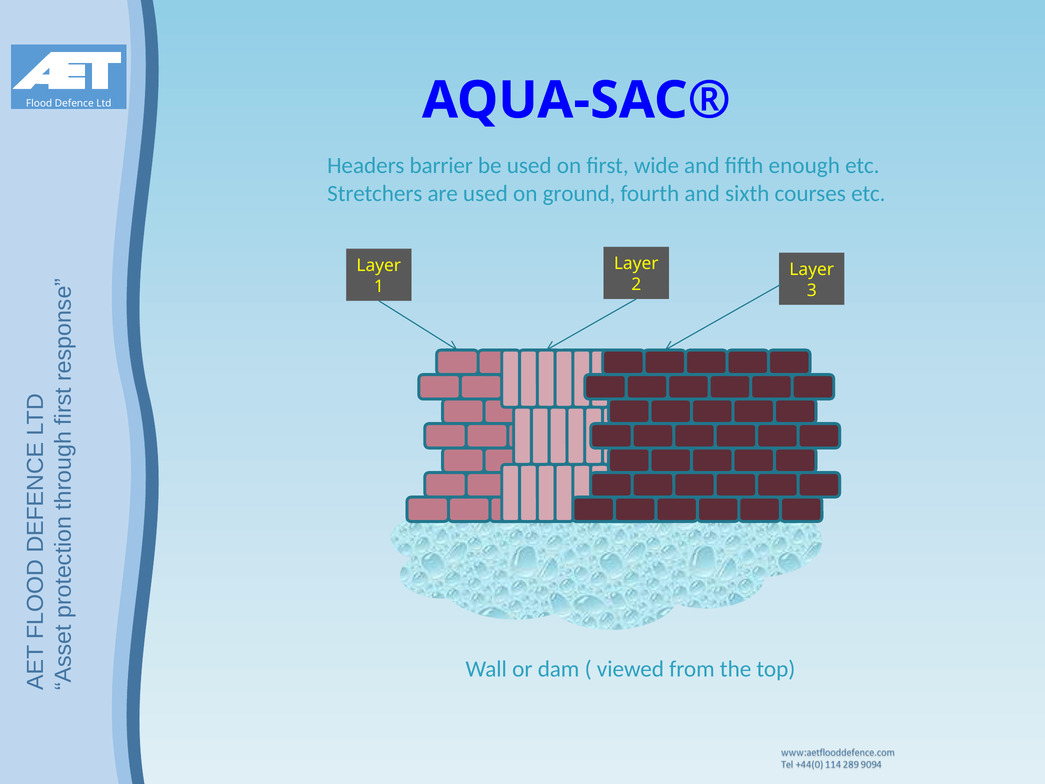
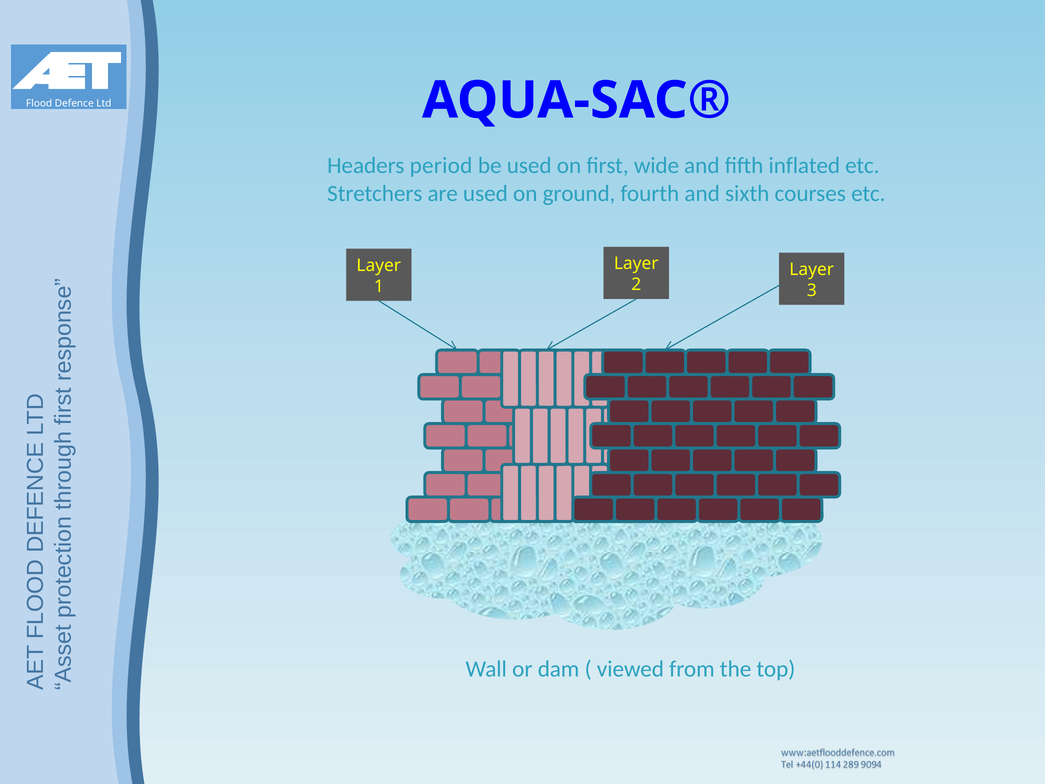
barrier: barrier -> period (441, 166)
enough: enough -> inflated (804, 166)
